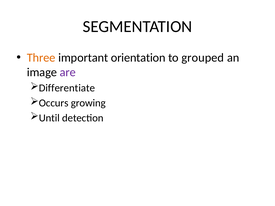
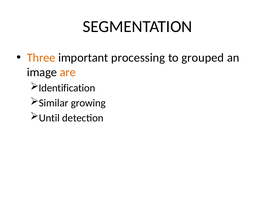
orientation: orientation -> processing (138, 58)
are colour: purple -> orange (68, 72)
Differentiate: Differentiate -> Identification (67, 88)
Occurs: Occurs -> Similar (54, 103)
